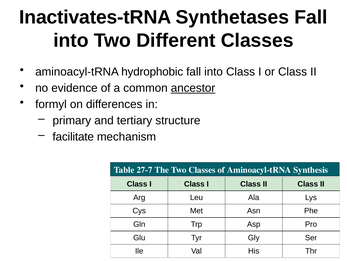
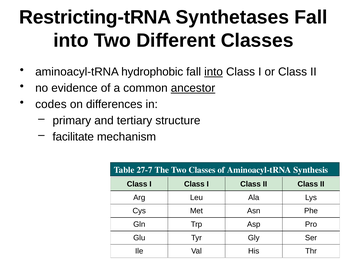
Inactivates-tRNA: Inactivates-tRNA -> Restricting-tRNA (95, 17)
into underline: none -> present (214, 72)
formyl: formyl -> codes (51, 104)
